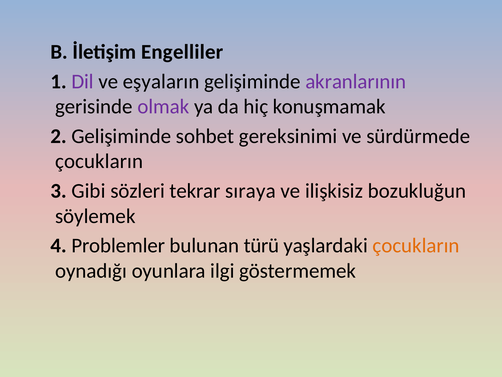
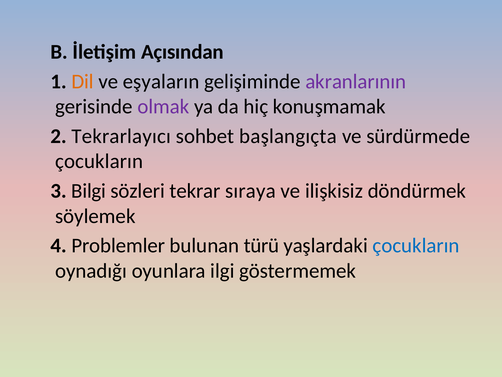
Engelliler: Engelliler -> Açısından (182, 52)
Dil colour: purple -> orange (83, 81)
2 Gelişiminde: Gelişiminde -> Tekrarlayıcı (121, 136)
gereksinimi: gereksinimi -> başlangıçta (288, 136)
Gibi: Gibi -> Bilgi (89, 191)
bozukluğun: bozukluğun -> döndürmek (417, 191)
çocukların colour: orange -> blue (416, 245)
